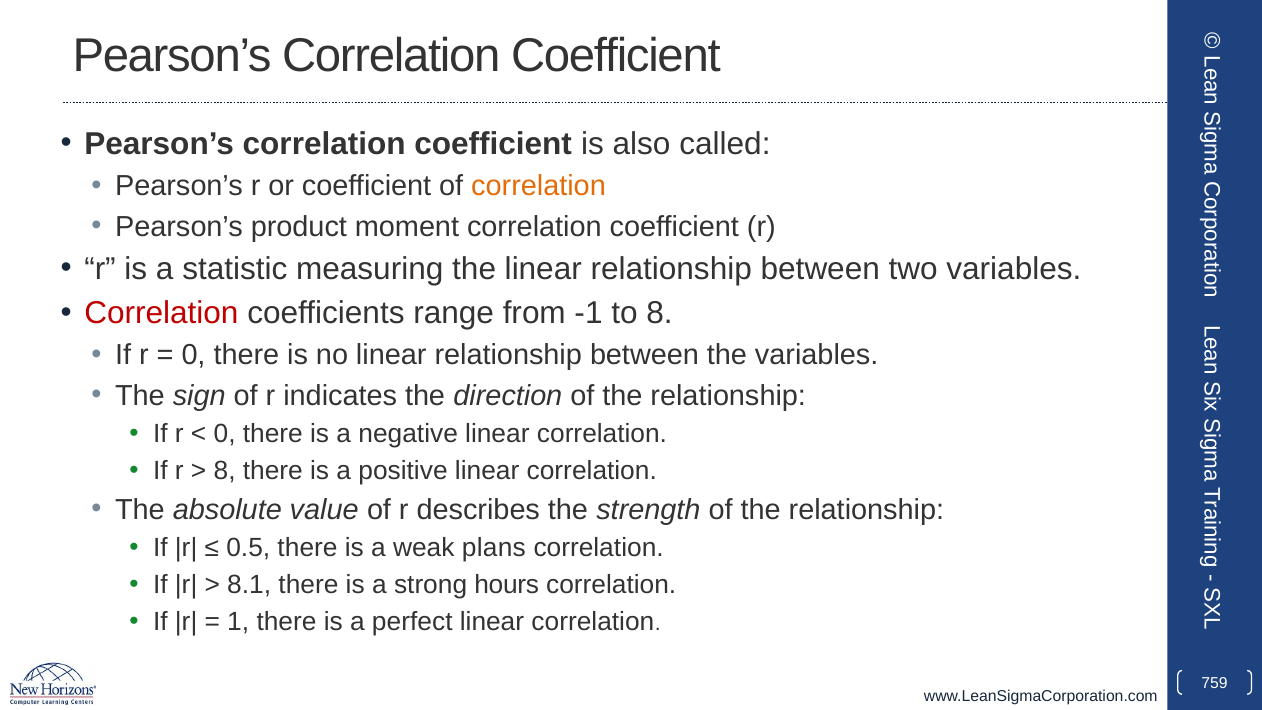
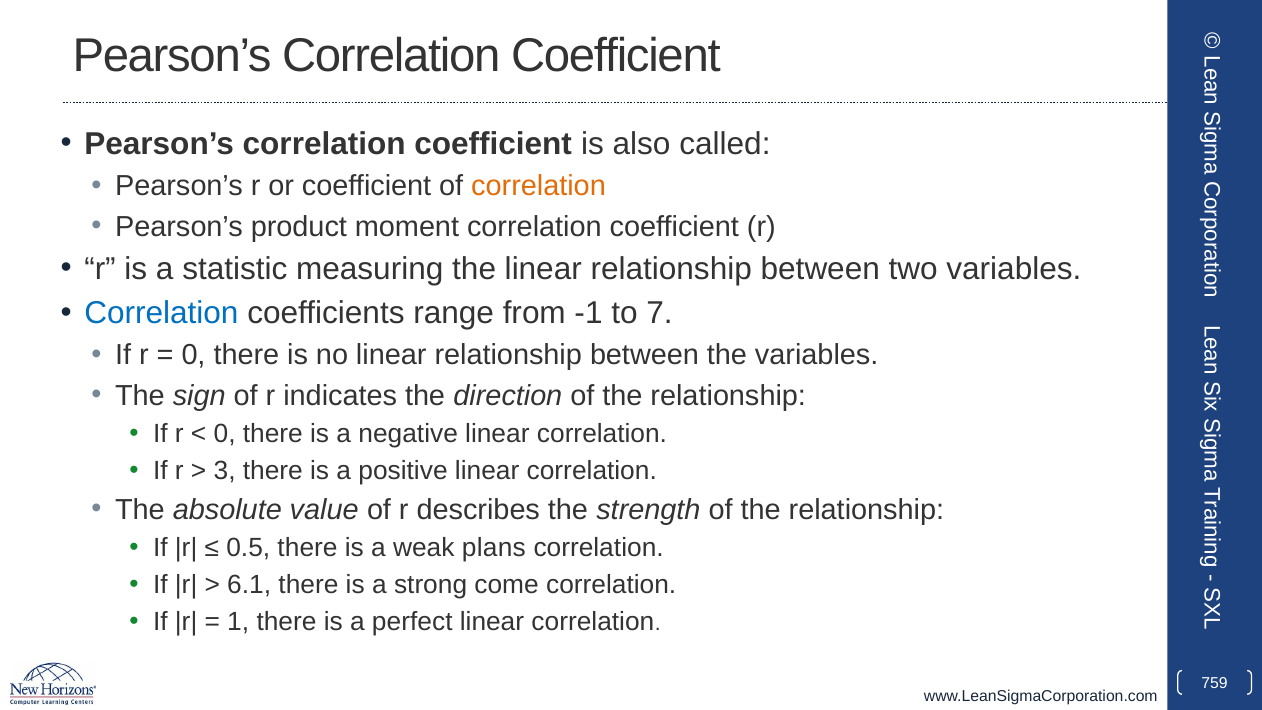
Correlation colour: red -> blue (161, 313)
to 8: 8 -> 7 (659, 313)
8: 8 -> 3 (225, 471)
8.1: 8.1 -> 6.1 (249, 585)
hours: hours -> come (507, 585)
